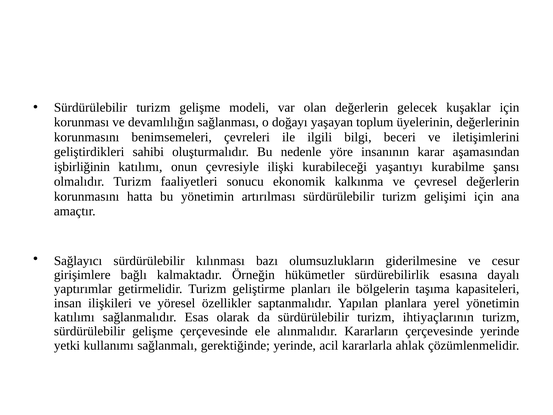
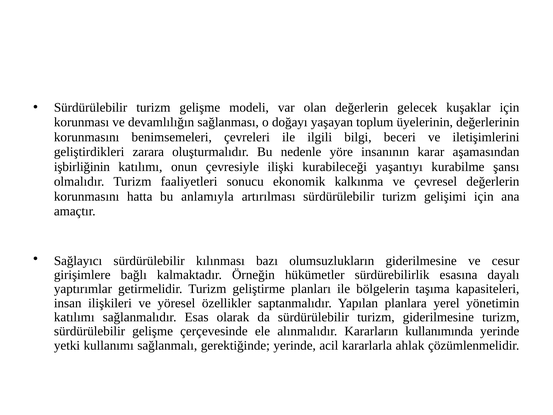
sahibi: sahibi -> zarara (148, 152)
bu yönetimin: yönetimin -> anlamıyla (207, 196)
turizm ihtiyaçlarının: ihtiyaçlarının -> giderilmesine (438, 317)
Kararların çerçevesinde: çerçevesinde -> kullanımında (439, 331)
